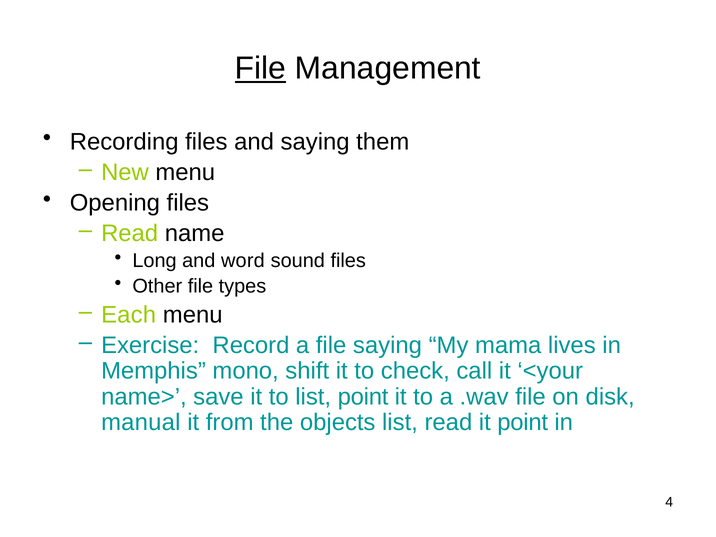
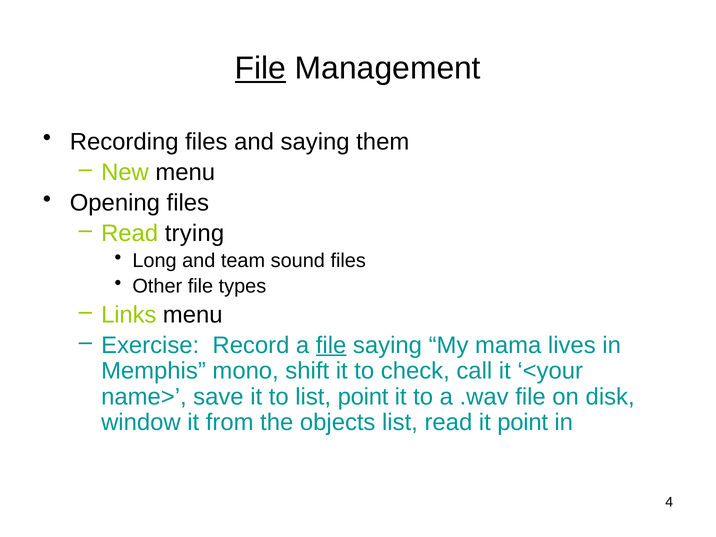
name: name -> trying (194, 233)
word: word -> team (243, 261)
Each: Each -> Links (129, 315)
file underline: none -> present (331, 345)
manual: manual -> window (141, 422)
